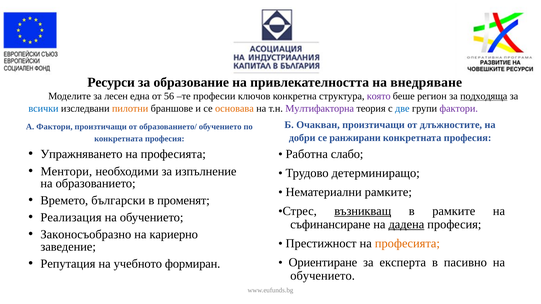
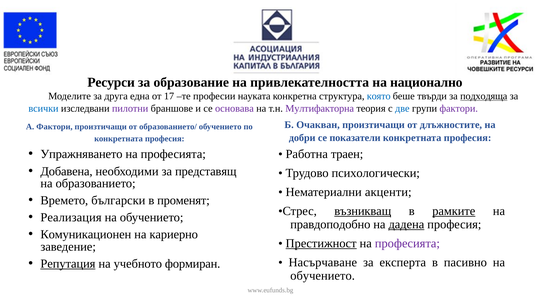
внедряване: внедряване -> национално (426, 82)
лесен: лесен -> друга (116, 96)
56: 56 -> 17 (169, 96)
ключов: ключов -> науката (254, 96)
която colour: purple -> blue (379, 96)
регион: регион -> твърди (432, 96)
пилотни colour: orange -> purple (130, 108)
основава colour: orange -> purple (234, 108)
ранжирани: ранжирани -> показатели (355, 138)
слабо: слабо -> траен (347, 154)
Ментори: Ментори -> Добавена (67, 171)
изпълнение: изпълнение -> представящ (206, 171)
детерминиращо: детерминиращо -> психологически (376, 173)
Нематериални рамките: рамките -> акценти (388, 192)
рамките underline: none -> present (454, 211)
съфинансиране: съфинансиране -> правдоподобно (330, 225)
Законосъобразно: Законосъобразно -> Комуникационен (86, 235)
Престижност underline: none -> present (321, 244)
професията colour: orange -> purple (407, 244)
Ориентиране: Ориентиране -> Насърчаване (323, 263)
Репутация underline: none -> present (68, 264)
